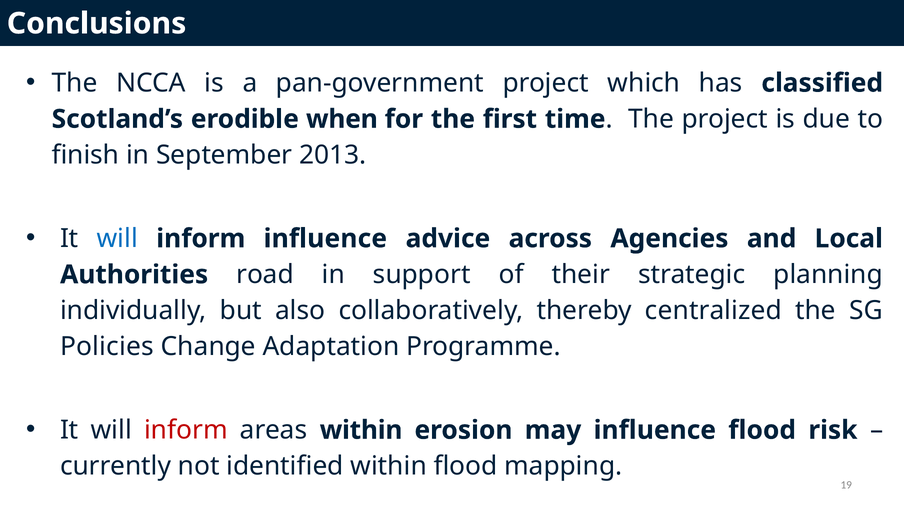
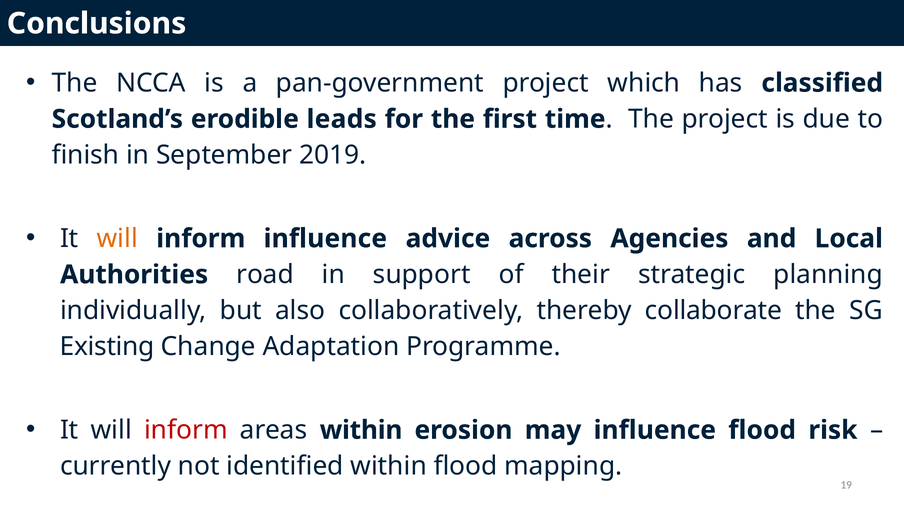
when: when -> leads (342, 119)
2013: 2013 -> 2019 (333, 155)
will colour: blue -> orange (117, 239)
centralized: centralized -> collaborate (713, 311)
Policies: Policies -> Existing (107, 347)
